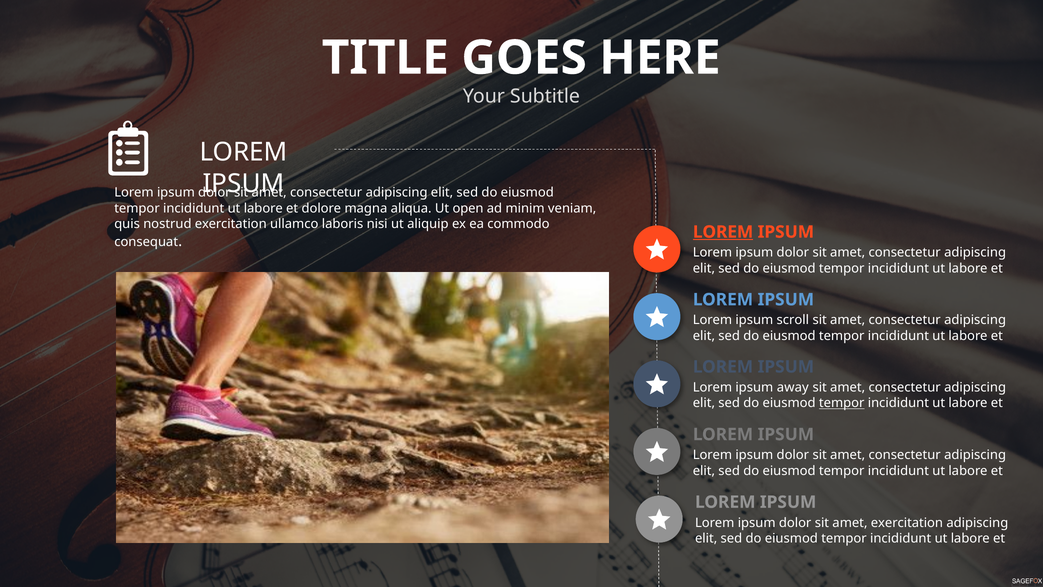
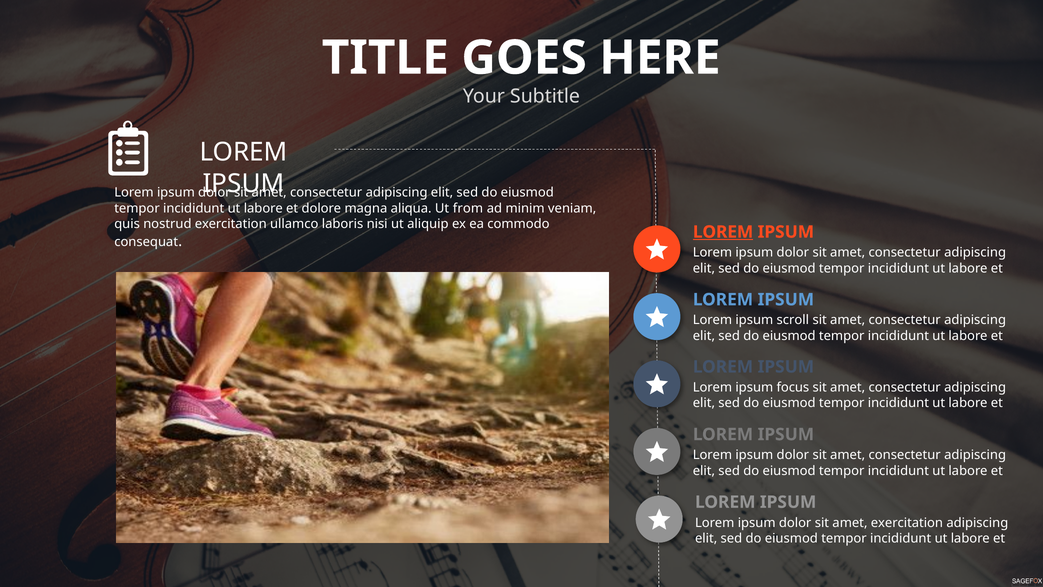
open: open -> from (468, 208)
away: away -> focus (793, 387)
tempor underline: present -> none (842, 403)
